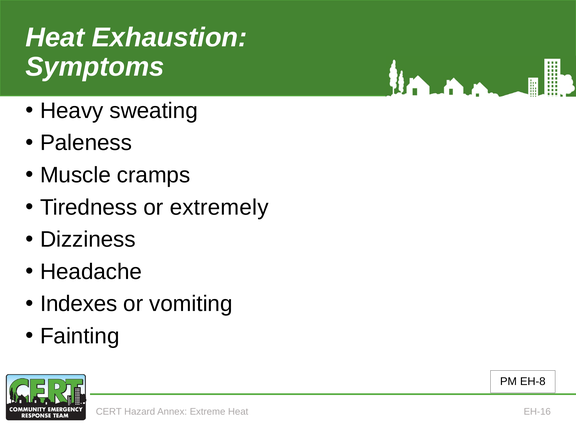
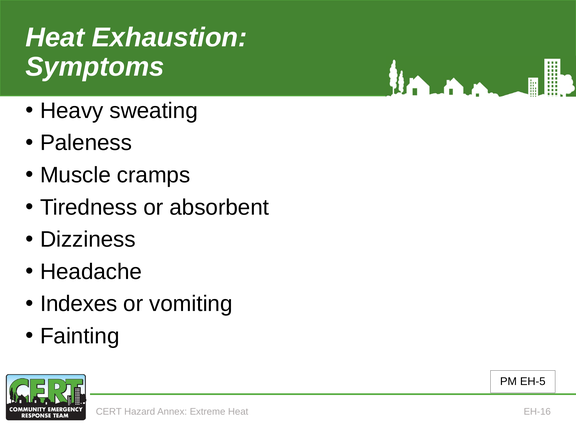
extremely: extremely -> absorbent (219, 207)
EH-8: EH-8 -> EH-5 (533, 382)
